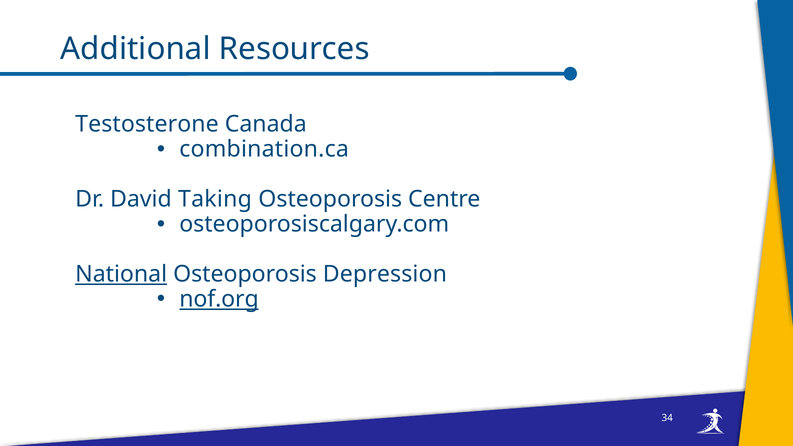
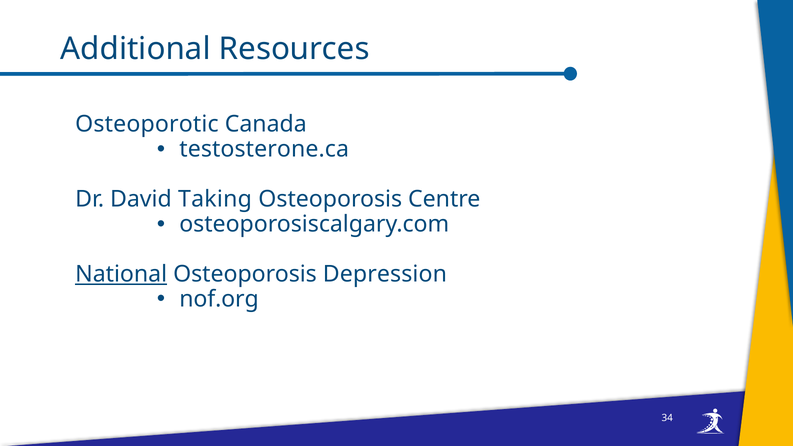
Testosterone: Testosterone -> Osteoporotic (147, 124)
combination.ca: combination.ca -> testosterone.ca (264, 149)
nof.org underline: present -> none (219, 299)
